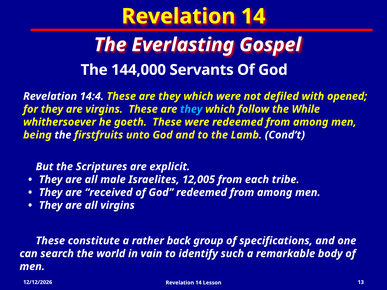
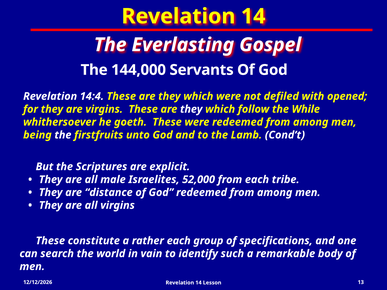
they colour: light blue -> white (191, 109)
12,005: 12,005 -> 52,000 (199, 180)
received: received -> distance (109, 193)
rather back: back -> each (179, 241)
